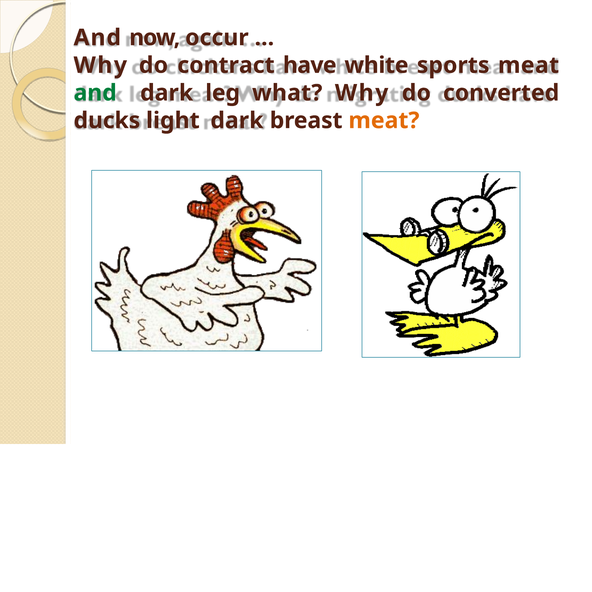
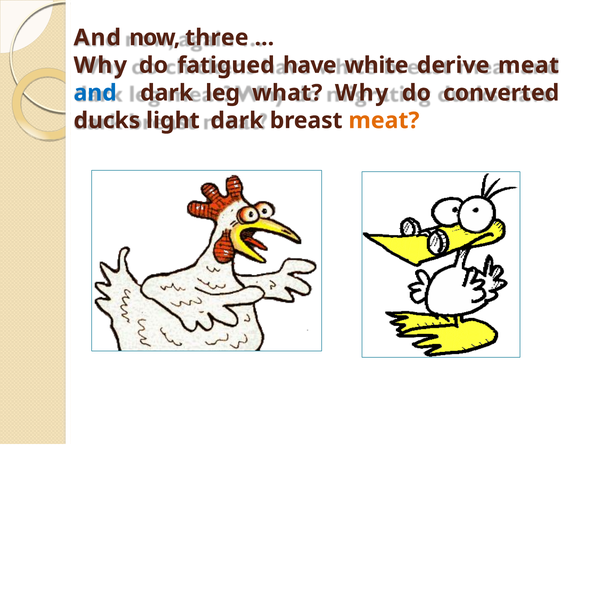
occur: occur -> three (217, 38)
contract: contract -> fatigued (226, 65)
sports: sports -> derive (453, 65)
and colour: green -> blue (95, 93)
